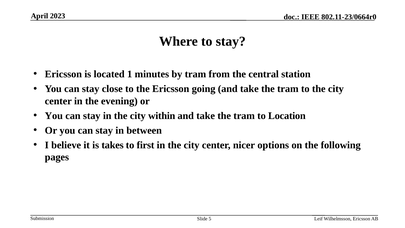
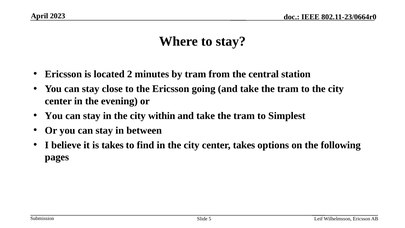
1: 1 -> 2 (130, 74)
Location: Location -> Simplest (287, 116)
first: first -> find (145, 145)
center nicer: nicer -> takes (244, 145)
